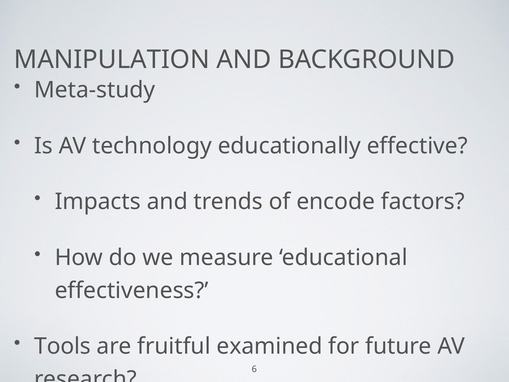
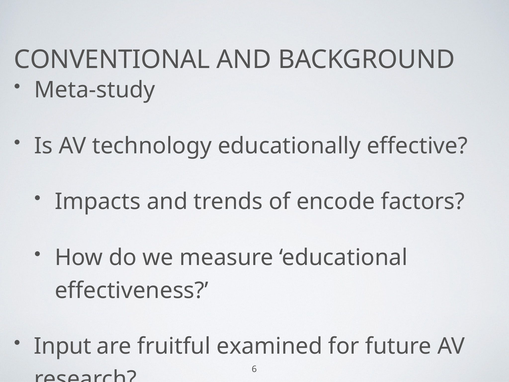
MANIPULATION: MANIPULATION -> CONVENTIONAL (112, 59)
Tools: Tools -> Input (63, 346)
